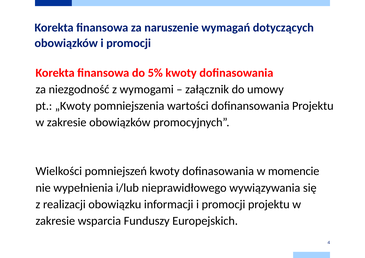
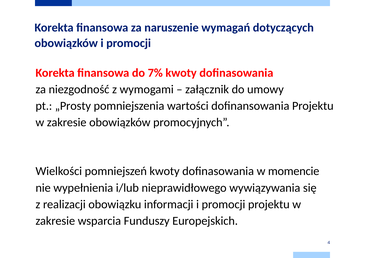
5%: 5% -> 7% (155, 73)
„Kwoty: „Kwoty -> „Prosty (73, 106)
